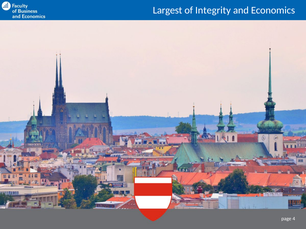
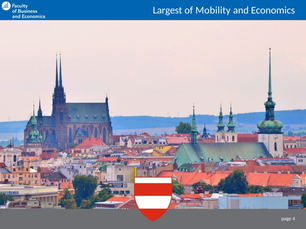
Integrity: Integrity -> Mobility (213, 10)
